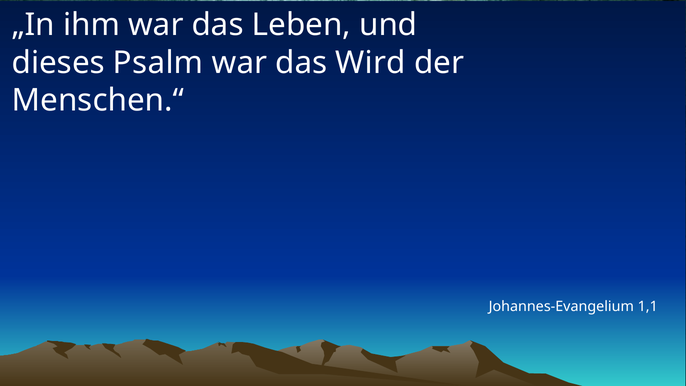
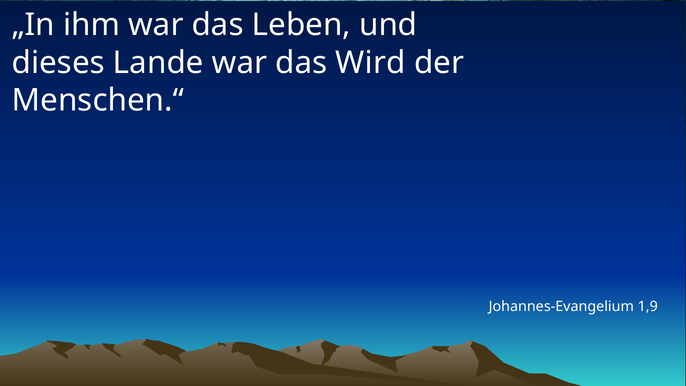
Psalm: Psalm -> Lande (158, 63)
1,1: 1,1 -> 1,9 (648, 306)
